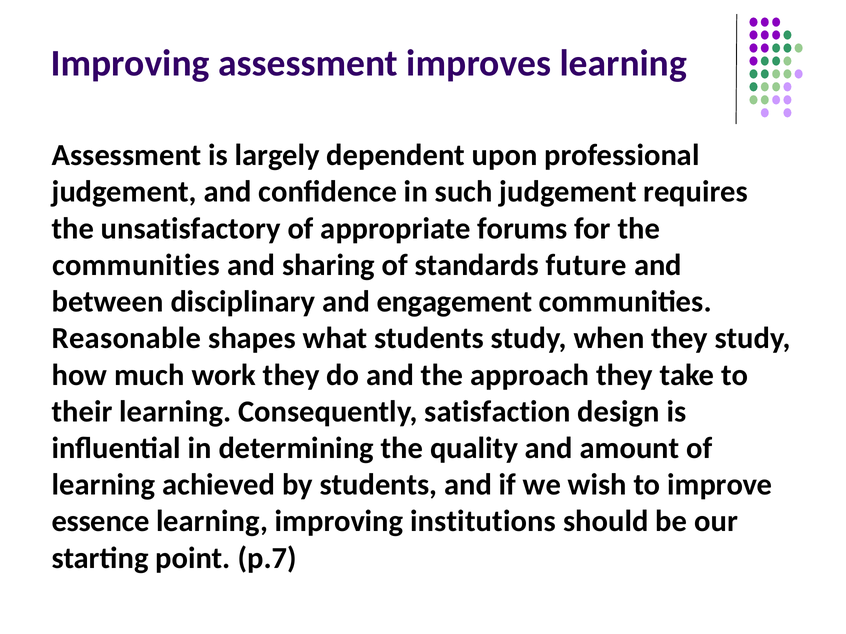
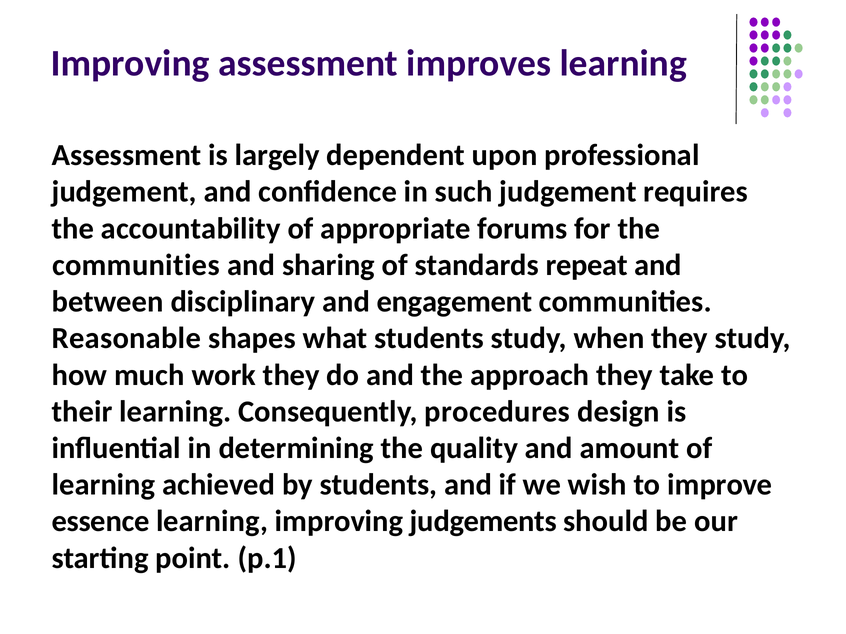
unsatisfactory: unsatisfactory -> accountability (191, 229)
future: future -> repeat (587, 265)
satisfaction: satisfaction -> procedures (497, 412)
institutions: institutions -> judgements (483, 522)
p.7: p.7 -> p.1 (267, 558)
